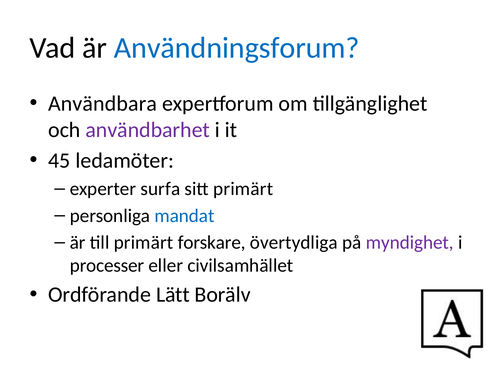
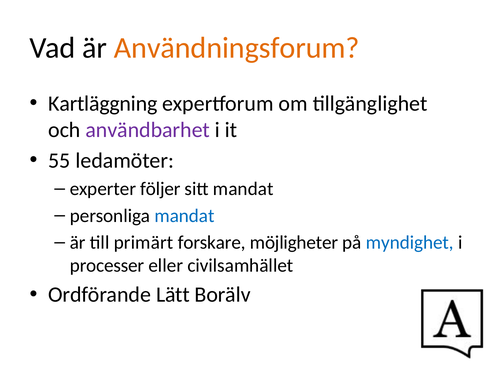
Användningsforum colour: blue -> orange (237, 48)
Användbara: Användbara -> Kartläggning (103, 104)
45: 45 -> 55 (59, 161)
surfa: surfa -> följer (160, 189)
sitt primärt: primärt -> mandat (243, 189)
övertydliga: övertydliga -> möjligheter (294, 243)
myndighet colour: purple -> blue (410, 243)
